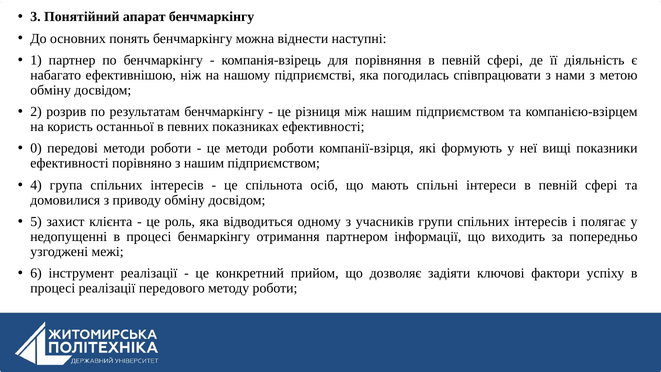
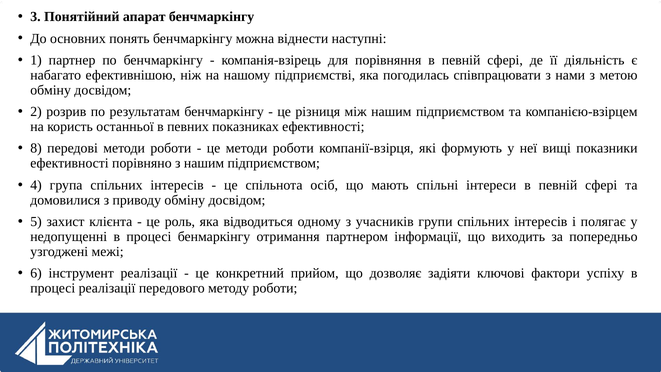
0: 0 -> 8 (36, 148)
